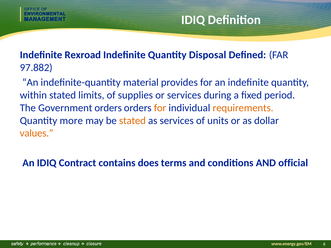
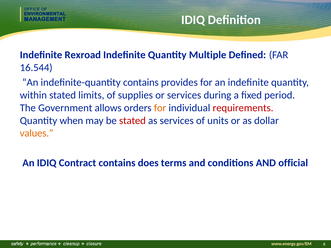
Disposal: Disposal -> Multiple (208, 55)
97.882: 97.882 -> 16.544 (36, 68)
indefinite-quantity material: material -> contains (141, 83)
Government orders: orders -> allows (108, 108)
requirements colour: orange -> red (243, 108)
more: more -> when (71, 121)
stated colour: orange -> red (132, 121)
